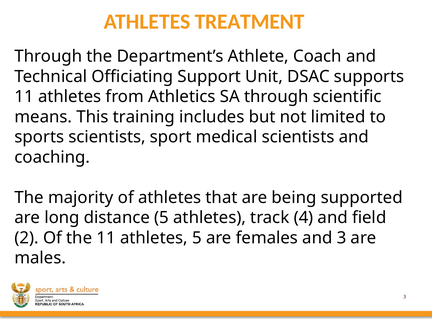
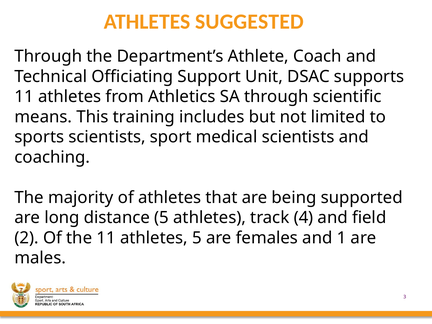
TREATMENT: TREATMENT -> SUGGESTED (249, 22)
and 3: 3 -> 1 (342, 238)
